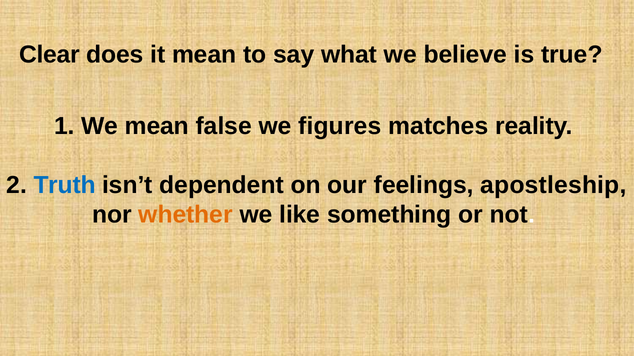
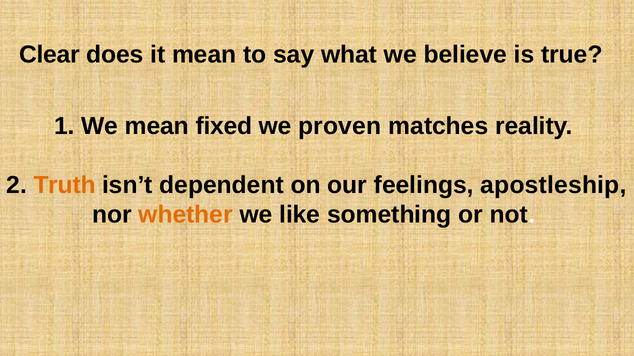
false: false -> fixed (224, 126)
figures: figures -> proven (340, 126)
Truth colour: blue -> orange (65, 185)
